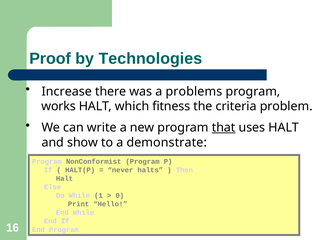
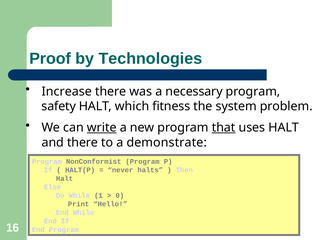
problems: problems -> necessary (194, 91)
works: works -> safety (59, 106)
criteria: criteria -> system (236, 106)
write underline: none -> present (102, 128)
and show: show -> there (83, 142)
